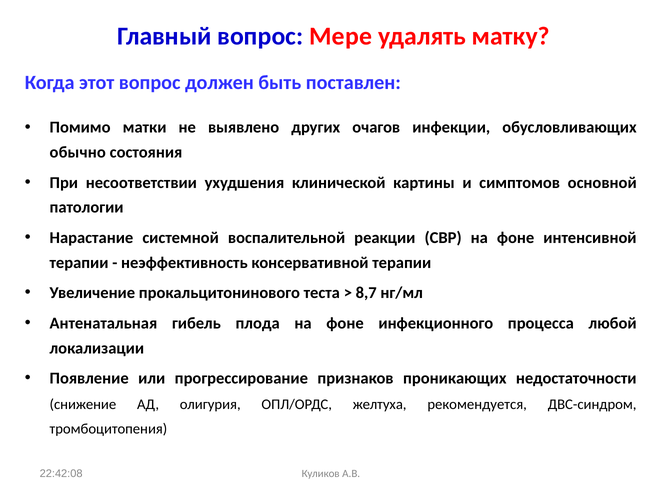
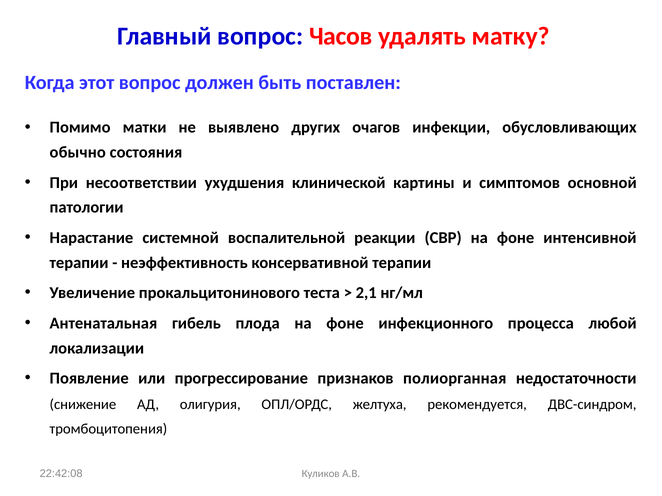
Мере: Мере -> Часов (341, 36)
8,7: 8,7 -> 2,1 (366, 293)
проникающих: проникающих -> полиорганная (455, 379)
